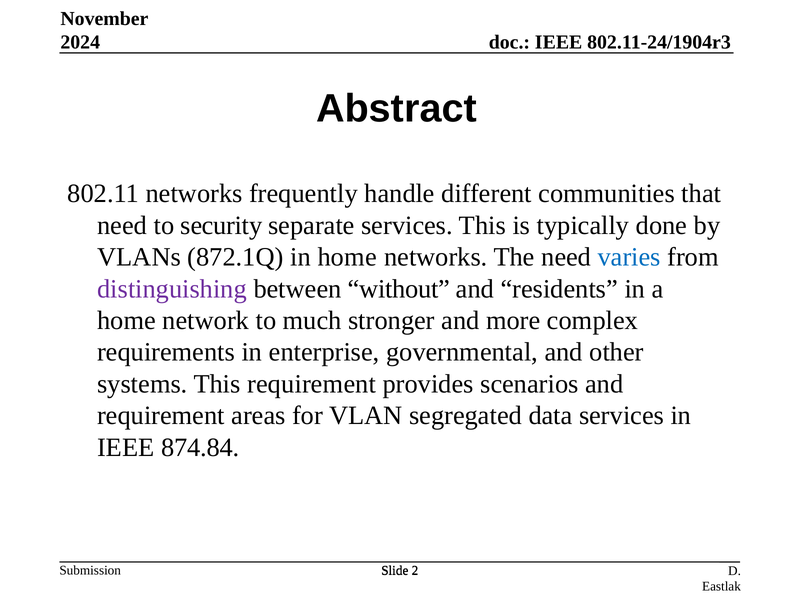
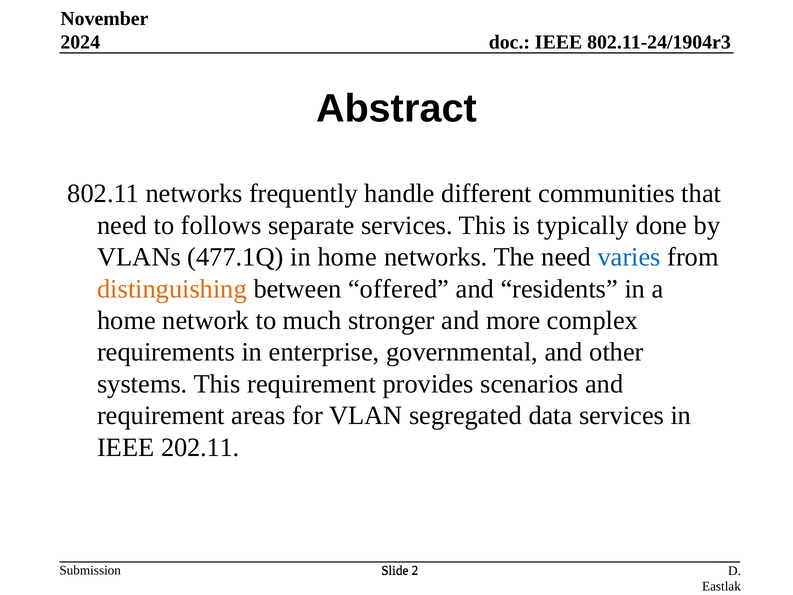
security: security -> follows (221, 225)
872.1Q: 872.1Q -> 477.1Q (236, 257)
distinguishing colour: purple -> orange (172, 289)
without: without -> offered (399, 289)
874.84: 874.84 -> 202.11 (200, 447)
